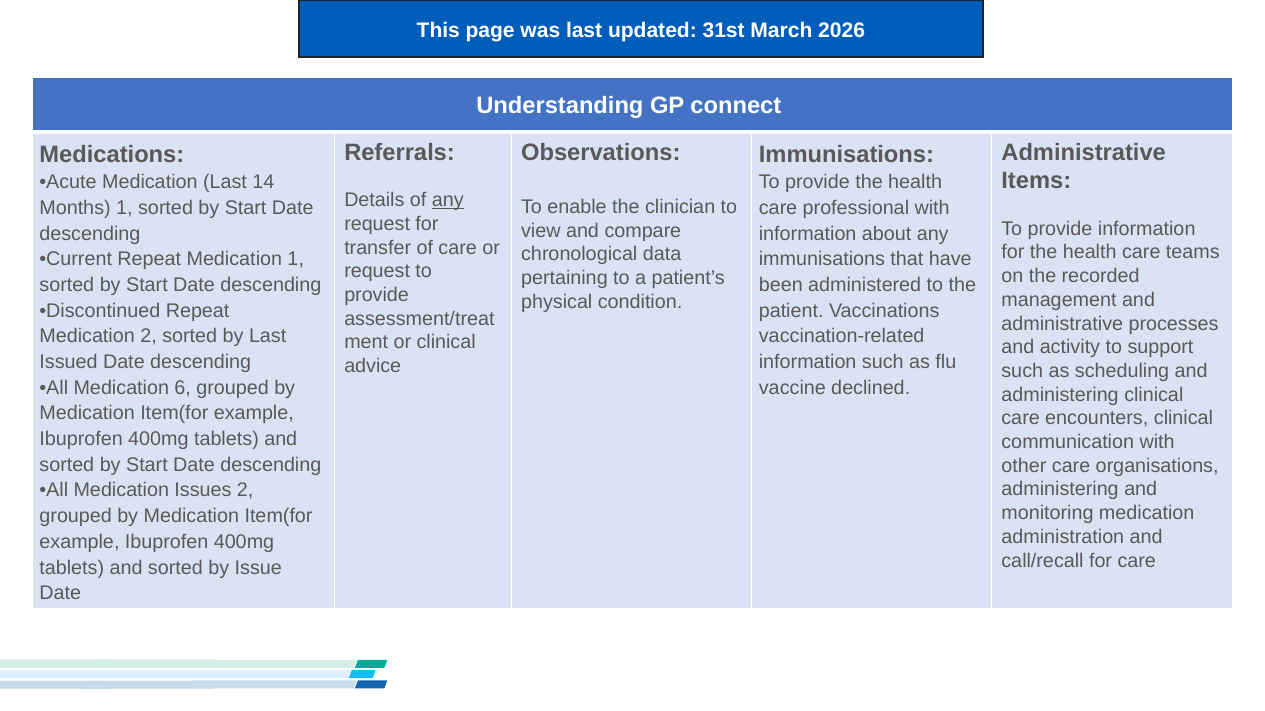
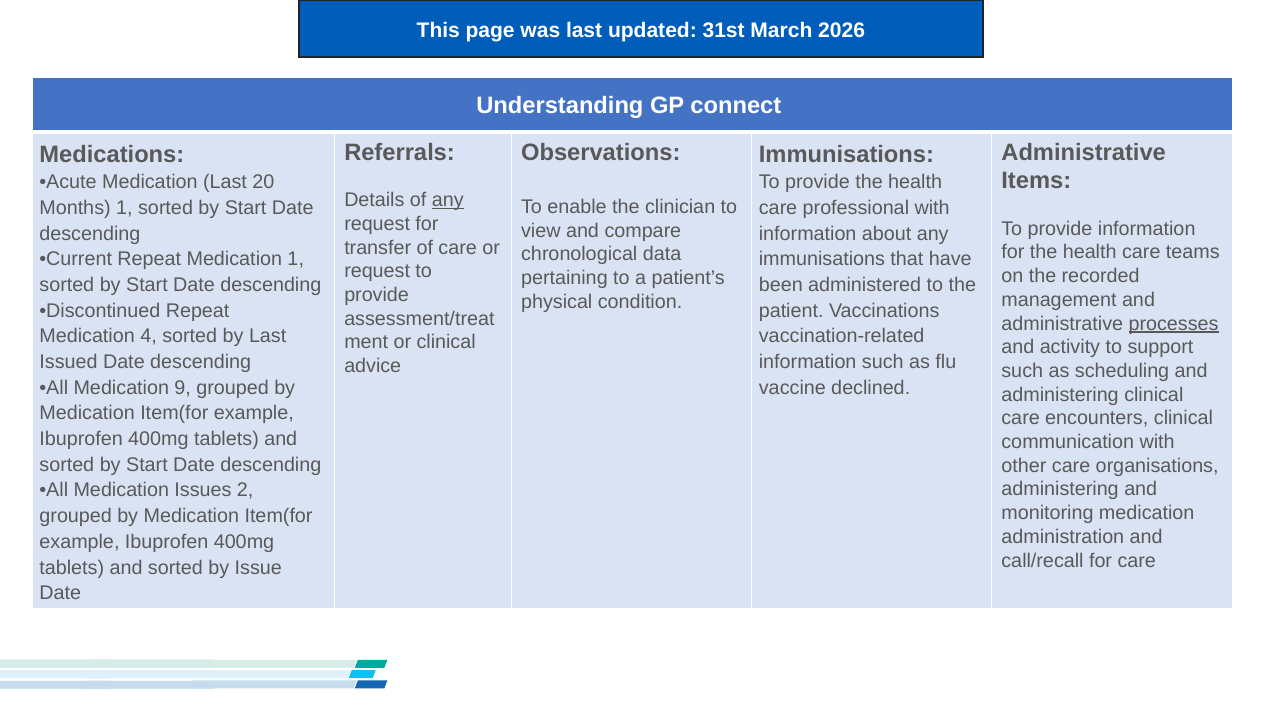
14: 14 -> 20 (263, 182)
processes underline: none -> present (1174, 324)
Medication 2: 2 -> 4 (149, 337)
6: 6 -> 9 (183, 388)
